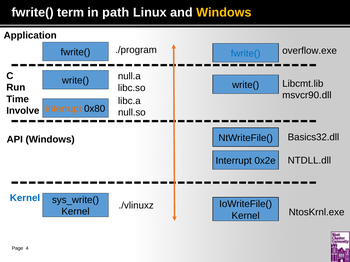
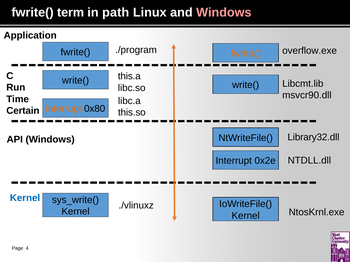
Windows colour: yellow -> pink (224, 12)
fwrite( colour: blue -> orange (246, 53)
null.a: null.a -> this.a (129, 76)
Involve: Involve -> Certain (23, 111)
null.so: null.so -> this.so (132, 113)
Basics32.dll: Basics32.dll -> Library32.dll (313, 137)
